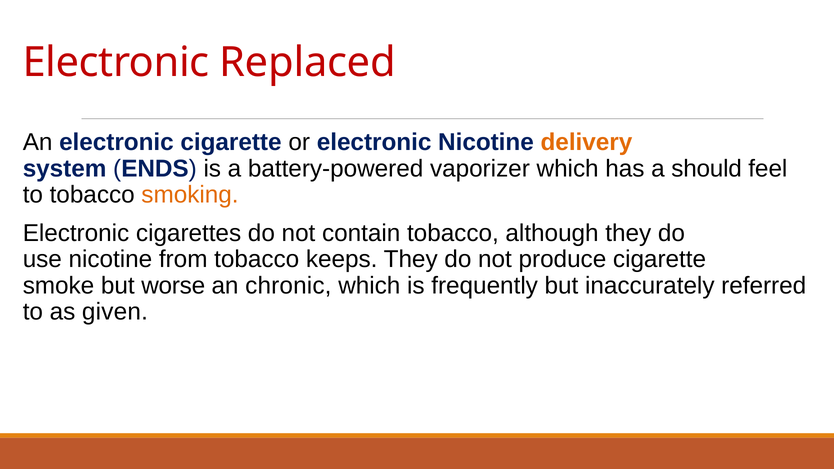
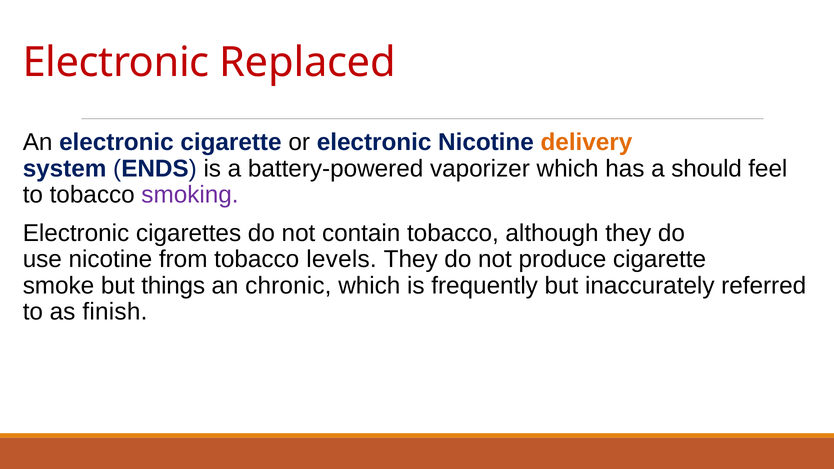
smoking colour: orange -> purple (190, 195)
keeps: keeps -> levels (342, 259)
worse: worse -> things (173, 286)
given: given -> finish (115, 312)
